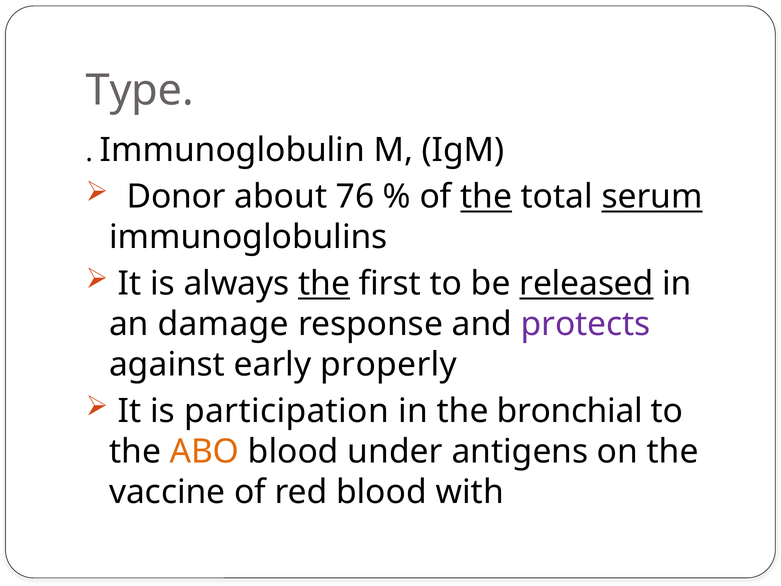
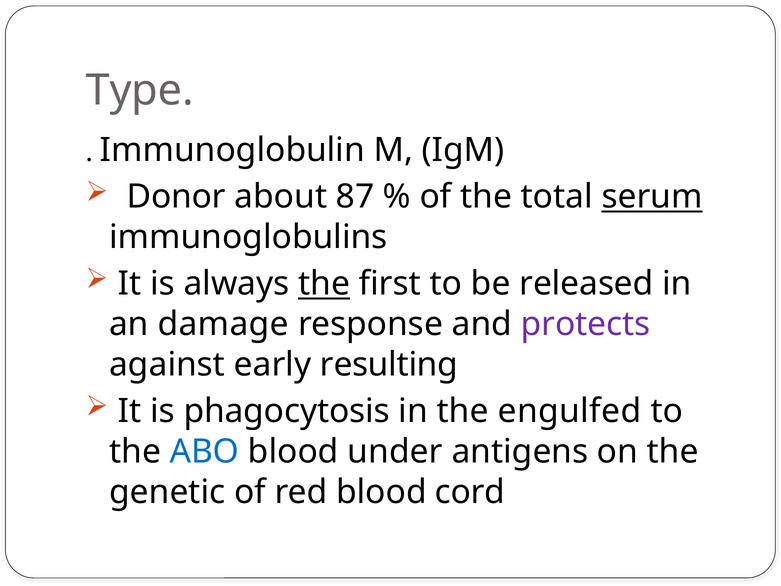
76: 76 -> 87 (355, 197)
the underline: present -> none (486, 197)
released underline: present -> none (586, 284)
properly: properly -> resulting (389, 365)
participation: participation -> phagocytosis (287, 411)
bronchial: bronchial -> engulfed (570, 411)
ABO colour: orange -> blue (204, 452)
vaccine: vaccine -> genetic (167, 492)
with: with -> cord (470, 492)
